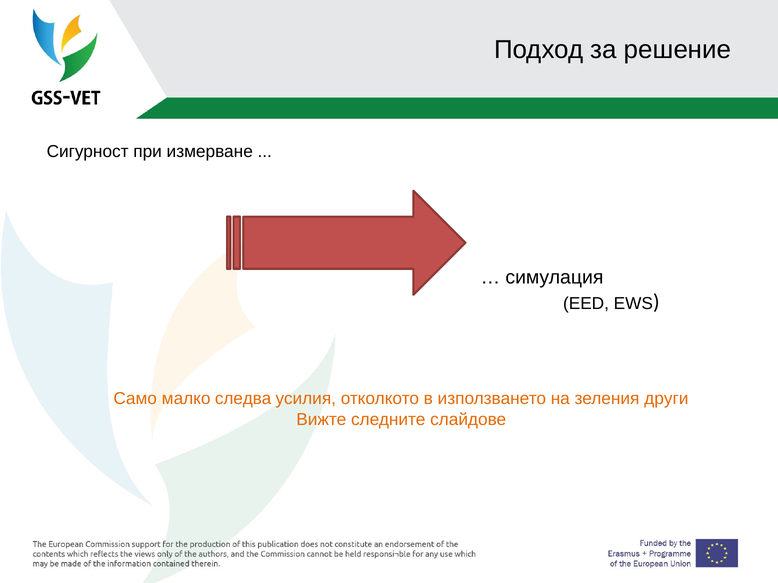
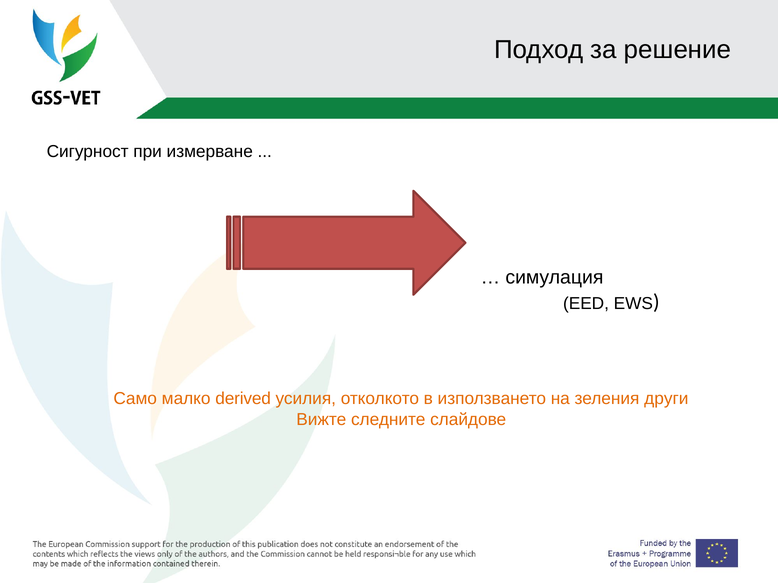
следва: следва -> derived (243, 399)
